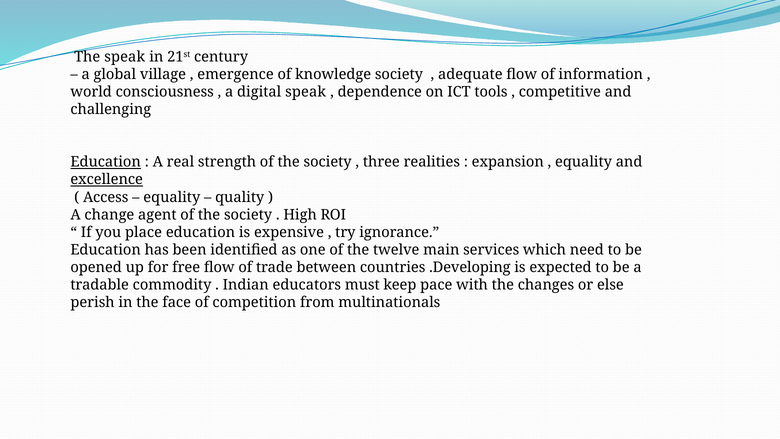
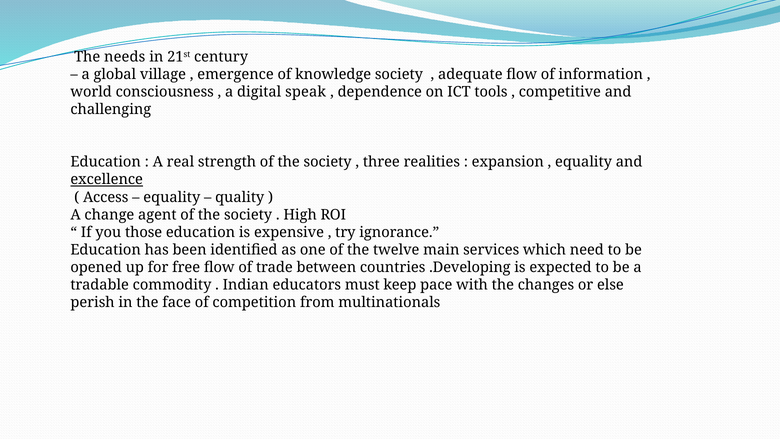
The speak: speak -> needs (125, 57)
Education underline: present -> none (106, 162)
place: place -> those (144, 232)
